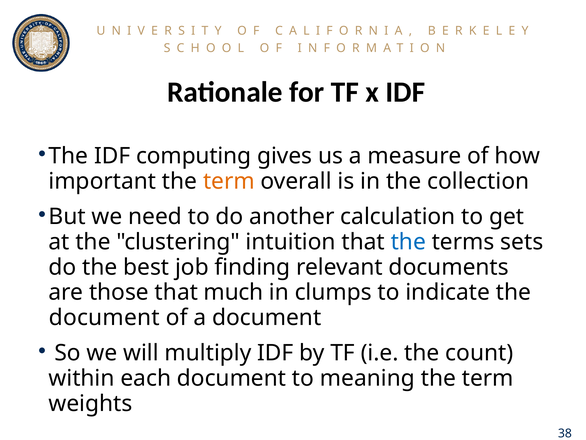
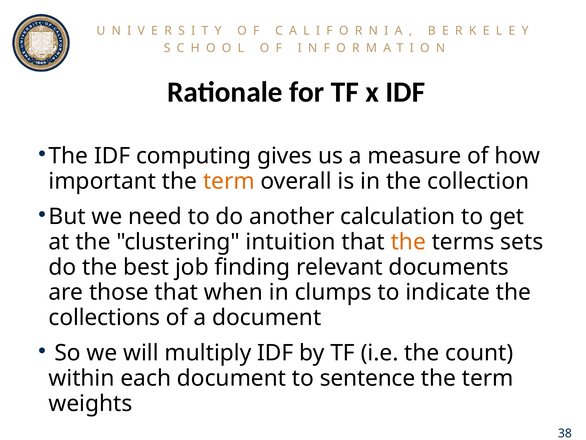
the colour: blue -> orange (408, 242)
much: much -> when (233, 292)
document: document -> collections (104, 317)
meaning: meaning -> sentence (368, 378)
